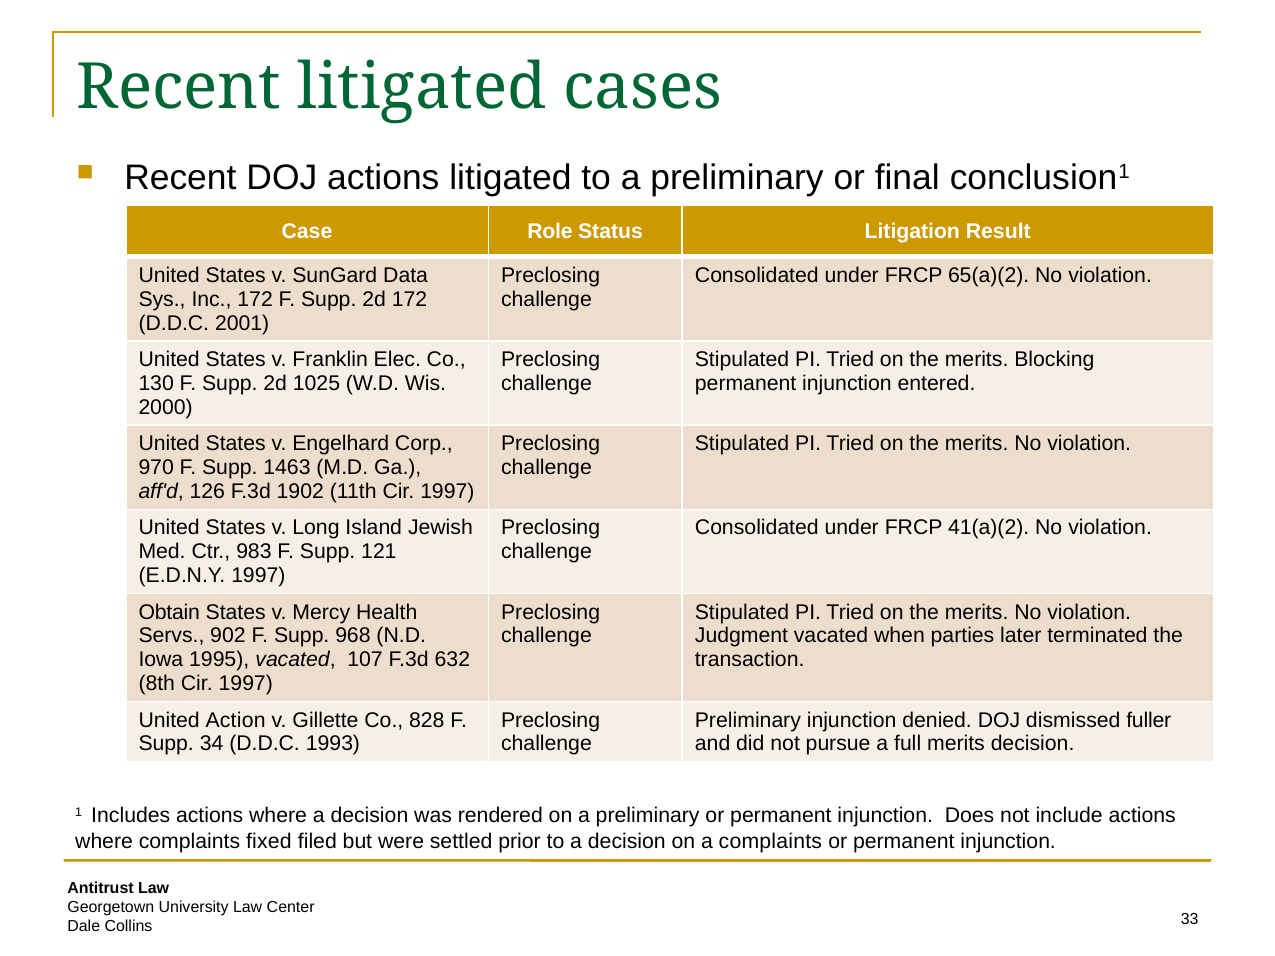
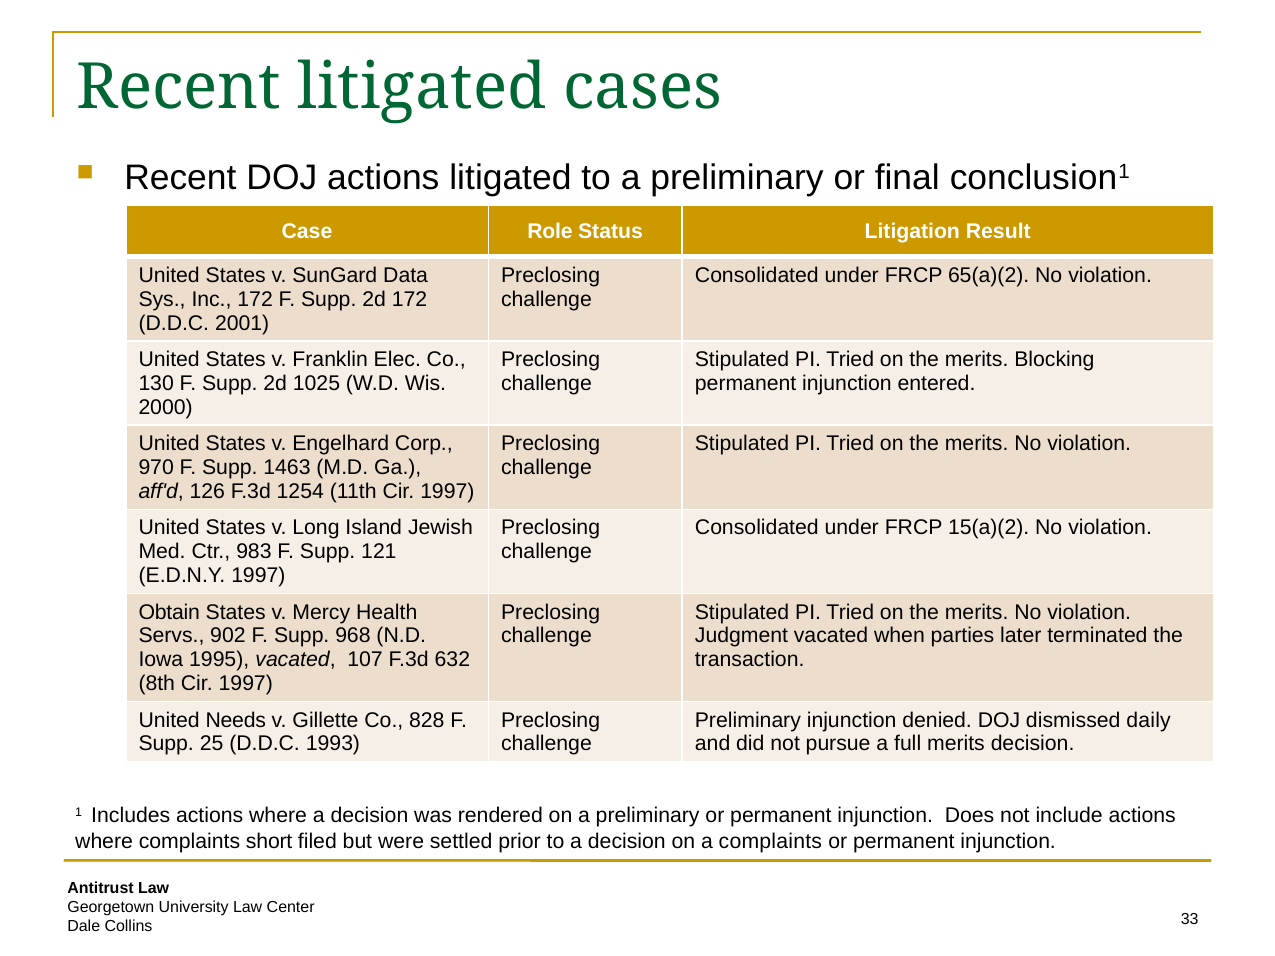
1902: 1902 -> 1254 (300, 491)
41(a)(2: 41(a)(2 -> 15(a)(2 (989, 528)
Action: Action -> Needs (236, 720)
fuller: fuller -> daily (1149, 720)
34: 34 -> 25 (212, 744)
fixed: fixed -> short (269, 842)
